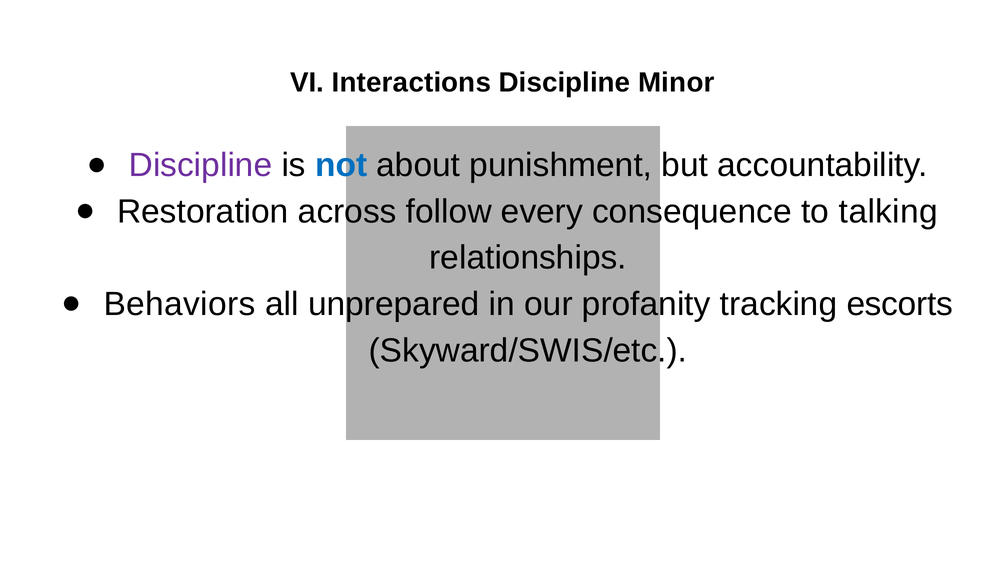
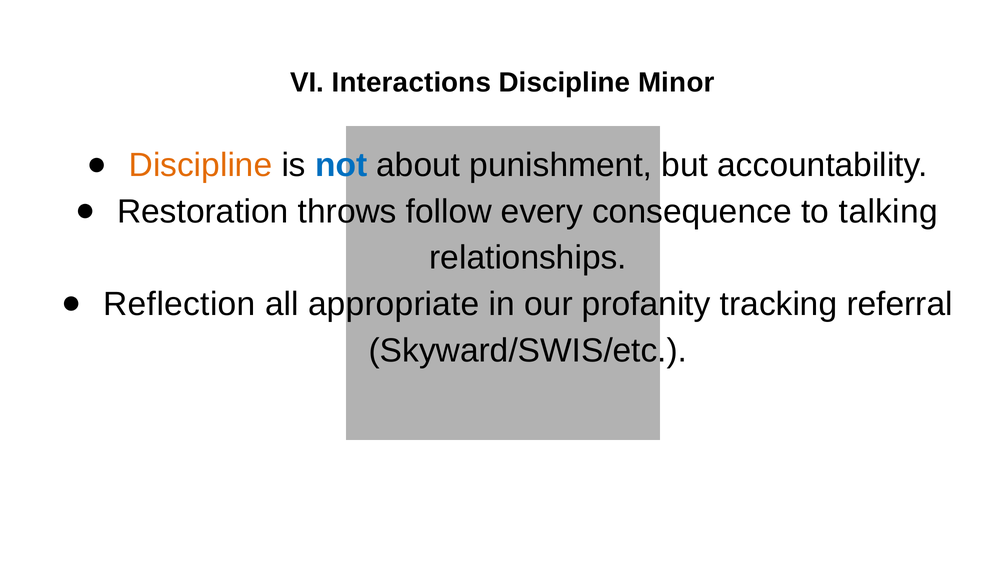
Discipline colour: purple -> orange (201, 165)
across: across -> throws (347, 212)
Behaviors: Behaviors -> Reflection (179, 304)
unprepared: unprepared -> appropriate (394, 304)
escorts: escorts -> referral (900, 304)
